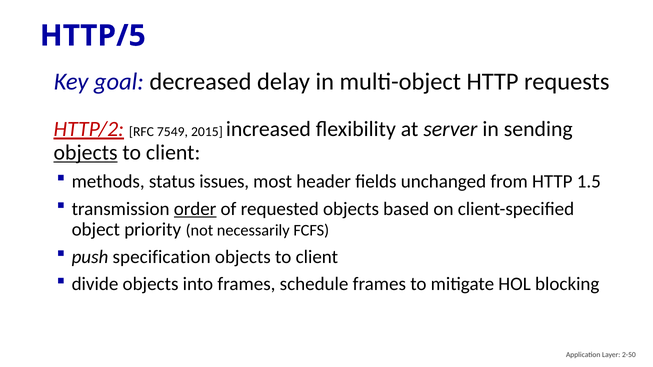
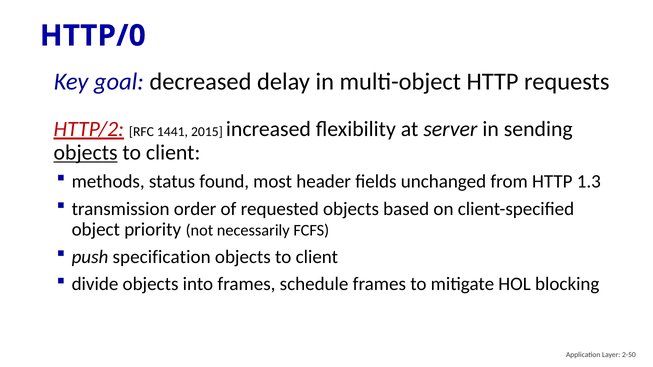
HTTP/5: HTTP/5 -> HTTP/0 (93, 36)
7549: 7549 -> 1441 (172, 132)
issues: issues -> found (224, 182)
1.5: 1.5 -> 1.3 (589, 182)
order underline: present -> none (195, 209)
